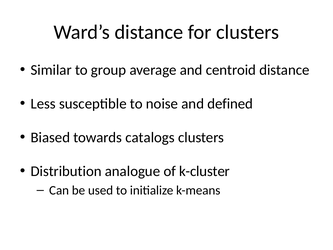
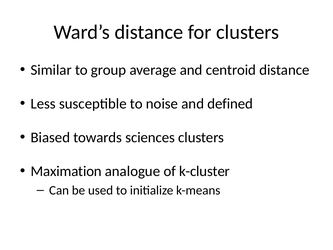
catalogs: catalogs -> sciences (150, 137)
Distribution: Distribution -> Maximation (66, 171)
